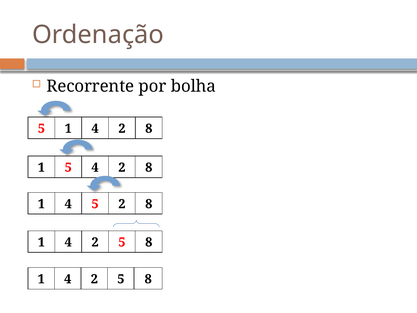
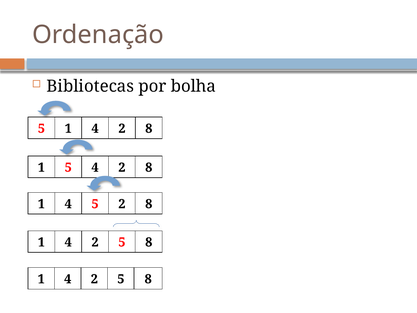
Recorrente: Recorrente -> Bibliotecas (90, 86)
